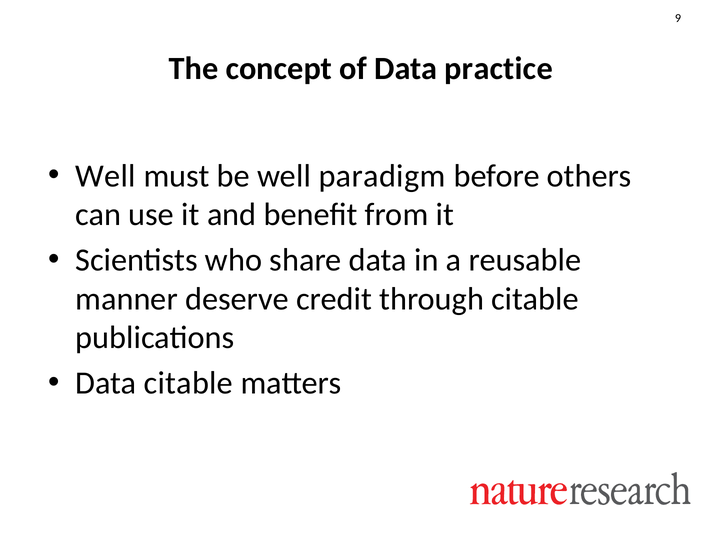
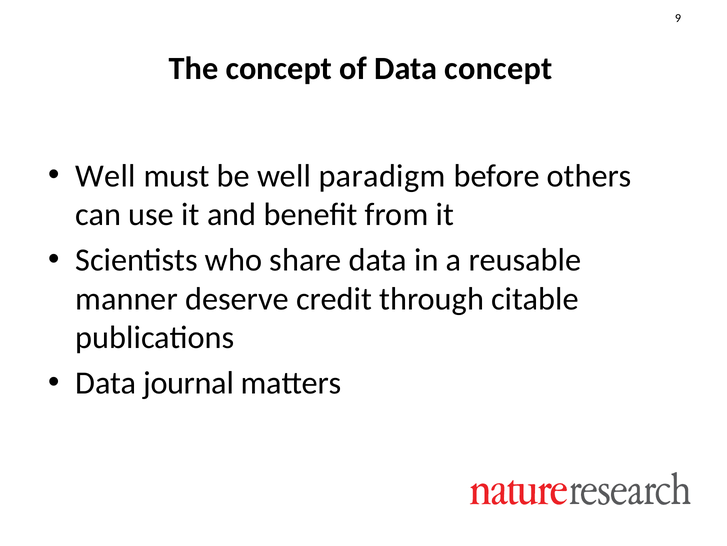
Data practice: practice -> concept (499, 68)
Data citable: citable -> journal (189, 383)
